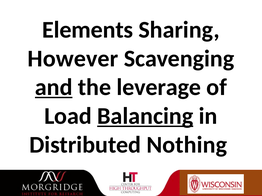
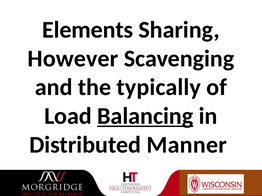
and underline: present -> none (54, 87)
leverage: leverage -> typically (159, 87)
Nothing: Nothing -> Manner (187, 145)
